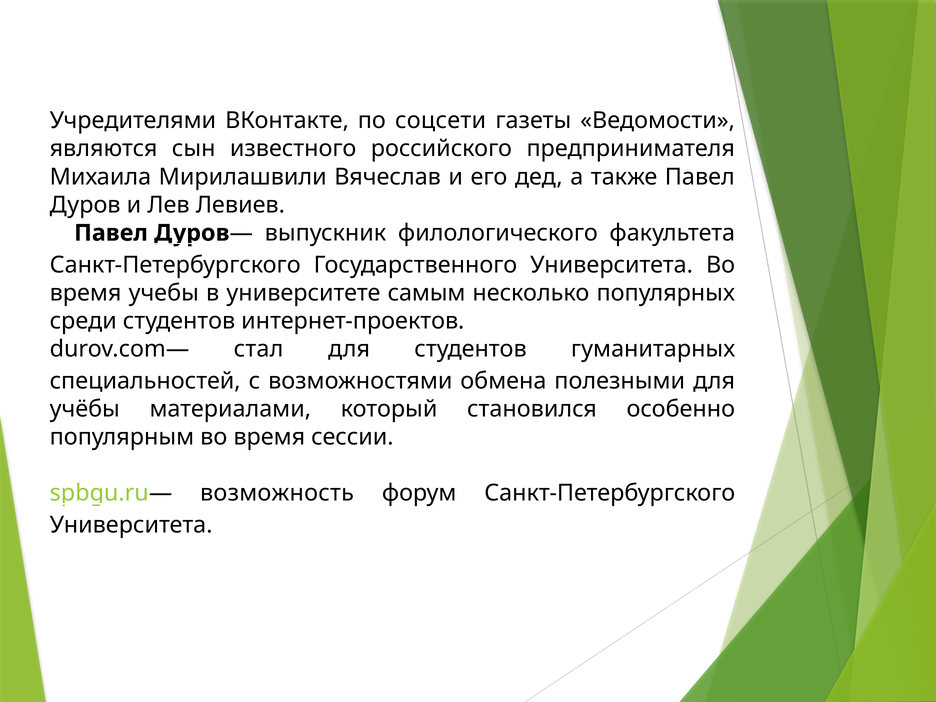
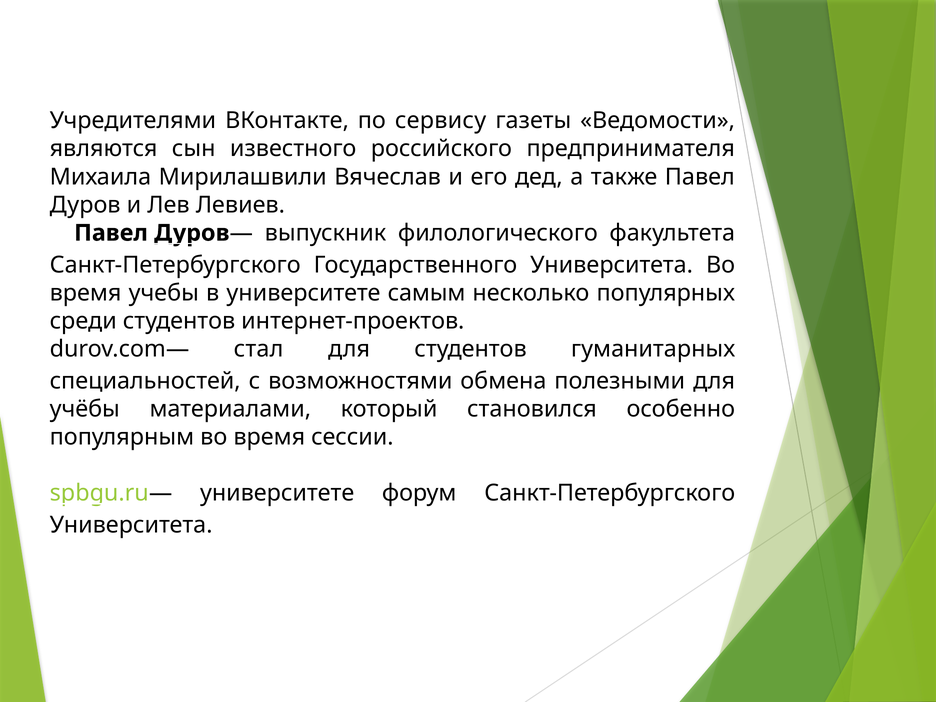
соцсети: соцсети -> сервису (441, 121)
spbgu.ru— возможность: возможность -> университете (277, 493)
